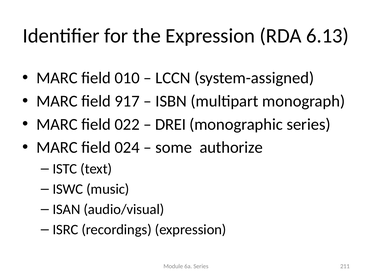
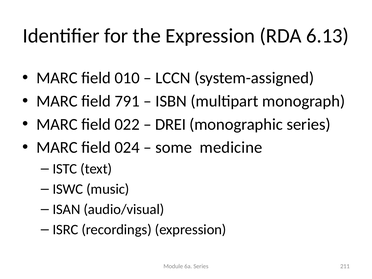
917: 917 -> 791 (127, 101)
authorize: authorize -> medicine (231, 148)
